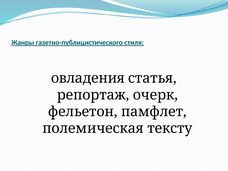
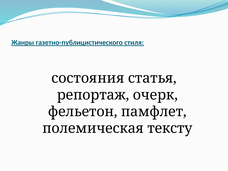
овладения: овладения -> состояния (88, 78)
